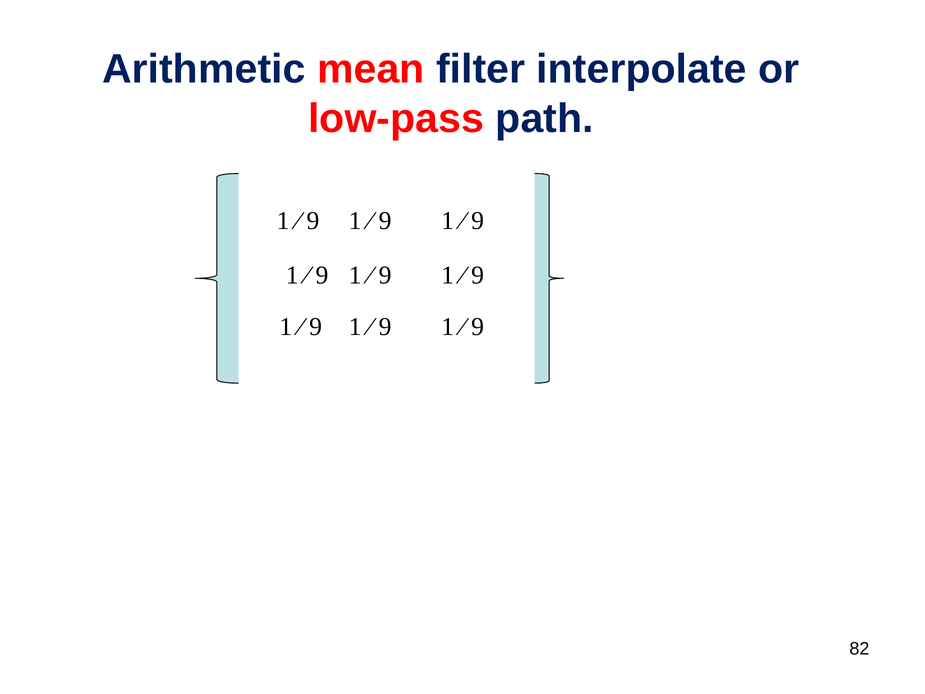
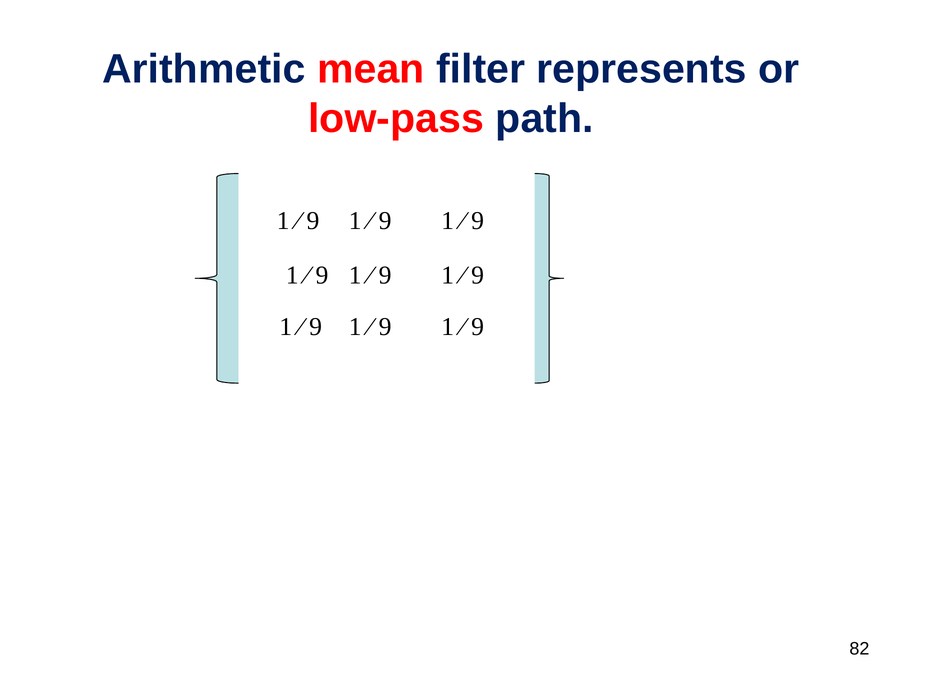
interpolate: interpolate -> represents (642, 69)
